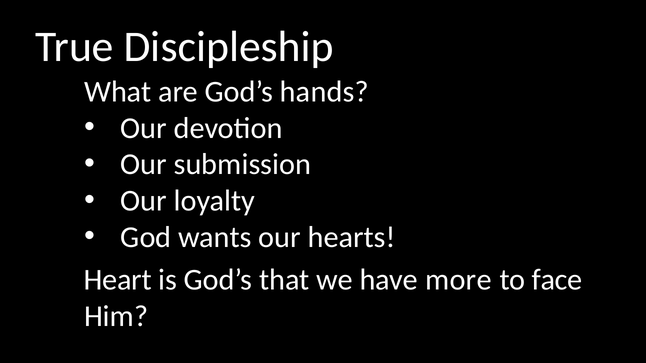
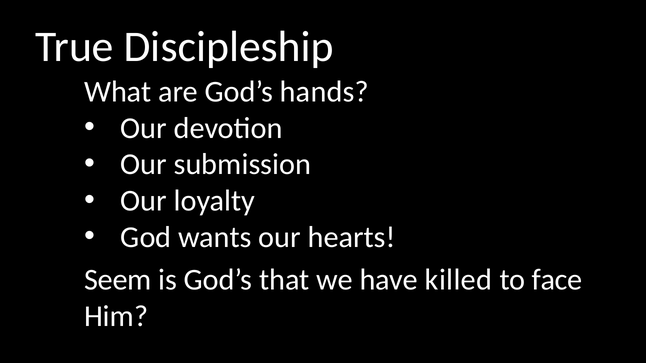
Heart: Heart -> Seem (118, 280)
more: more -> killed (459, 280)
